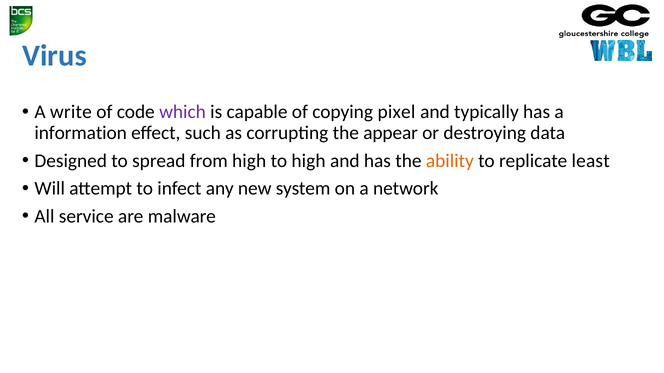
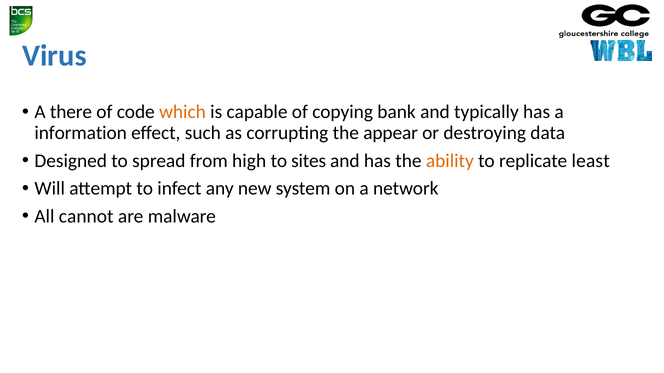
write: write -> there (71, 112)
which colour: purple -> orange (183, 112)
pixel: pixel -> bank (397, 112)
to high: high -> sites (309, 161)
service: service -> cannot (86, 217)
